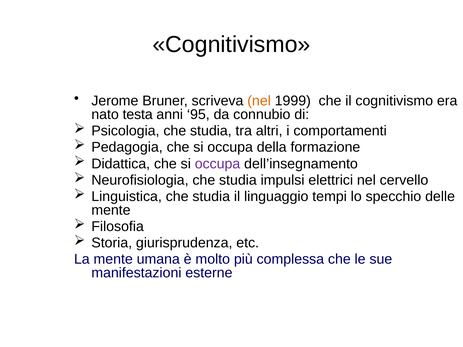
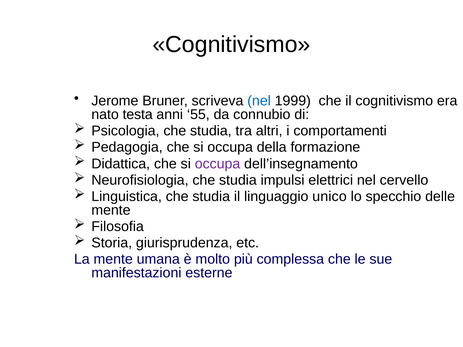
nel colour: orange -> blue (259, 101)
95: 95 -> 55 (198, 115)
tempi: tempi -> unico (330, 197)
